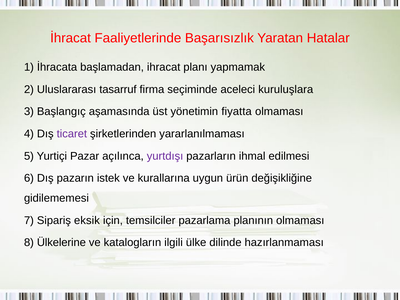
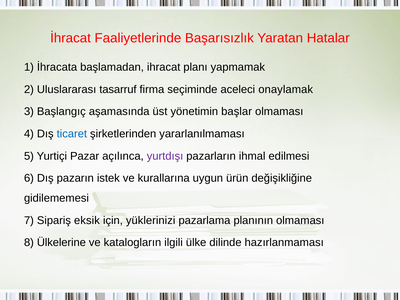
kuruluşlara: kuruluşlara -> onaylamak (286, 89)
fiyatta: fiyatta -> başlar (237, 112)
ticaret colour: purple -> blue (72, 134)
temsilciler: temsilciler -> yüklerinizi (151, 220)
